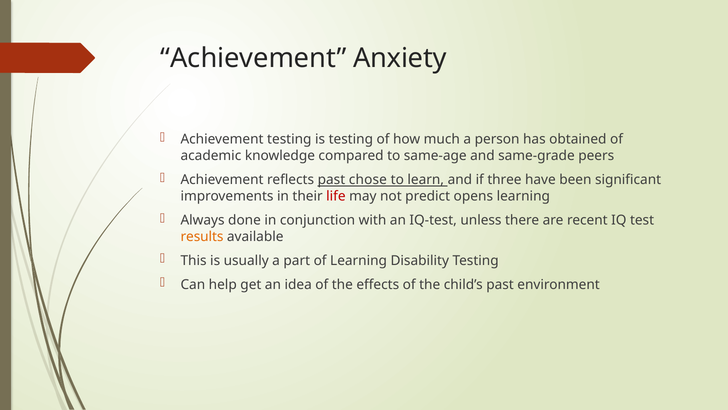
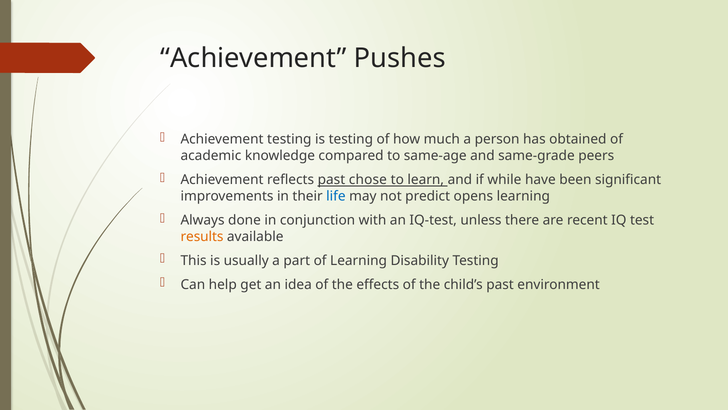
Anxiety: Anxiety -> Pushes (400, 58)
three: three -> while (504, 180)
life colour: red -> blue (336, 196)
